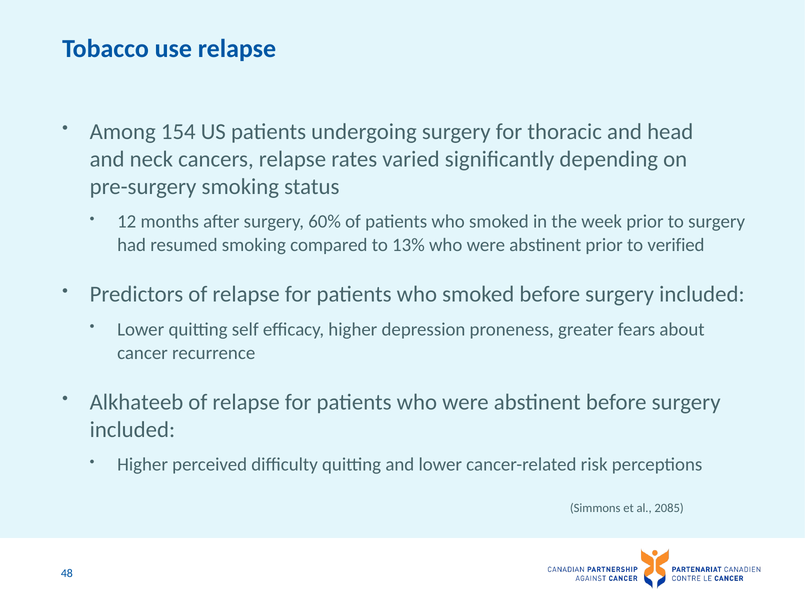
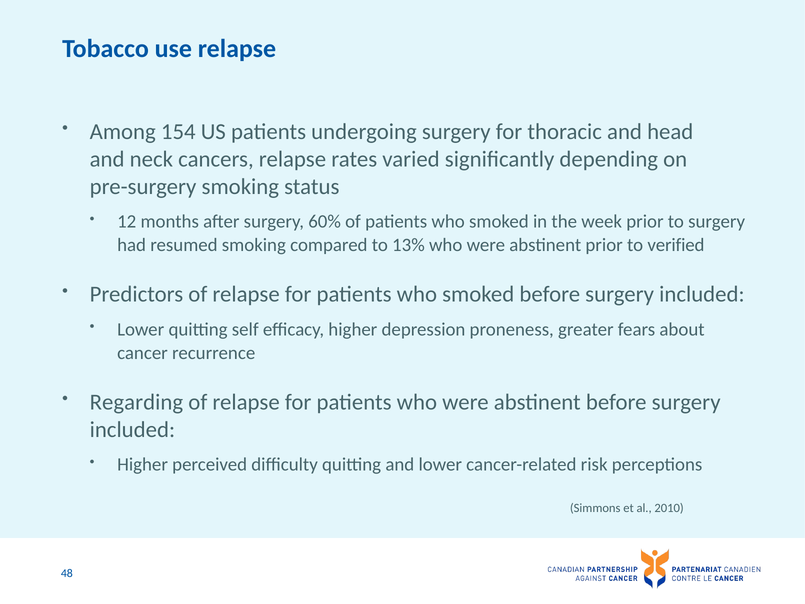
Alkhateeb: Alkhateeb -> Regarding (136, 402)
2085: 2085 -> 2010 (669, 508)
